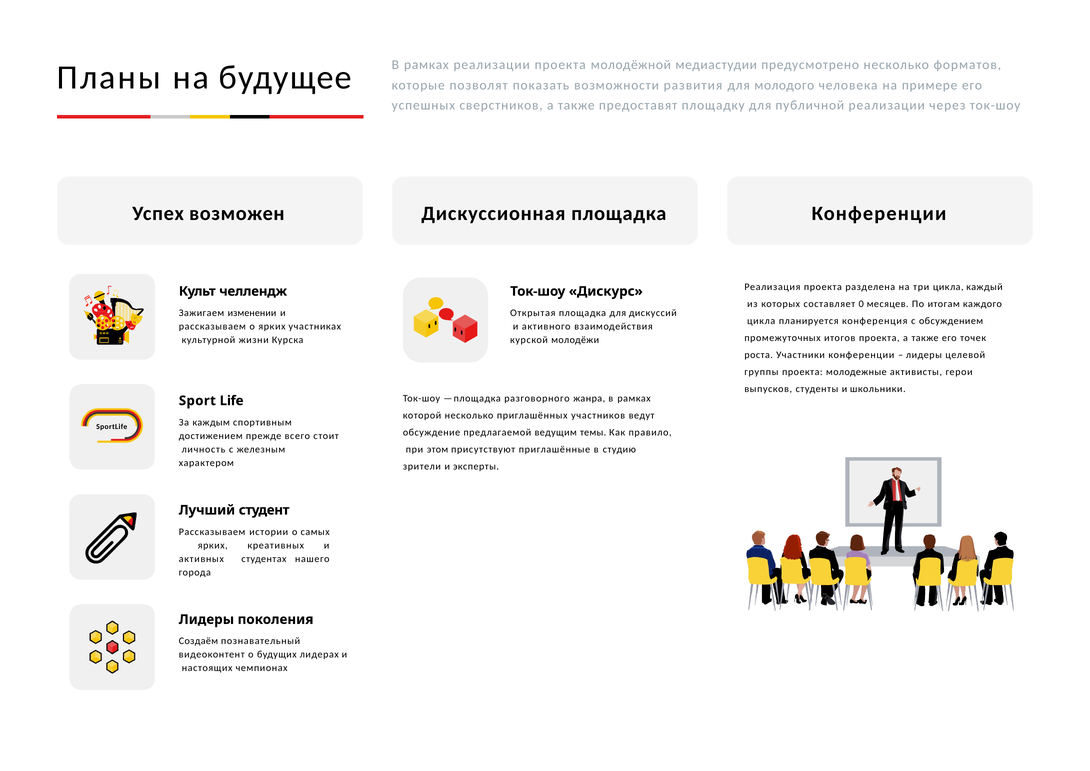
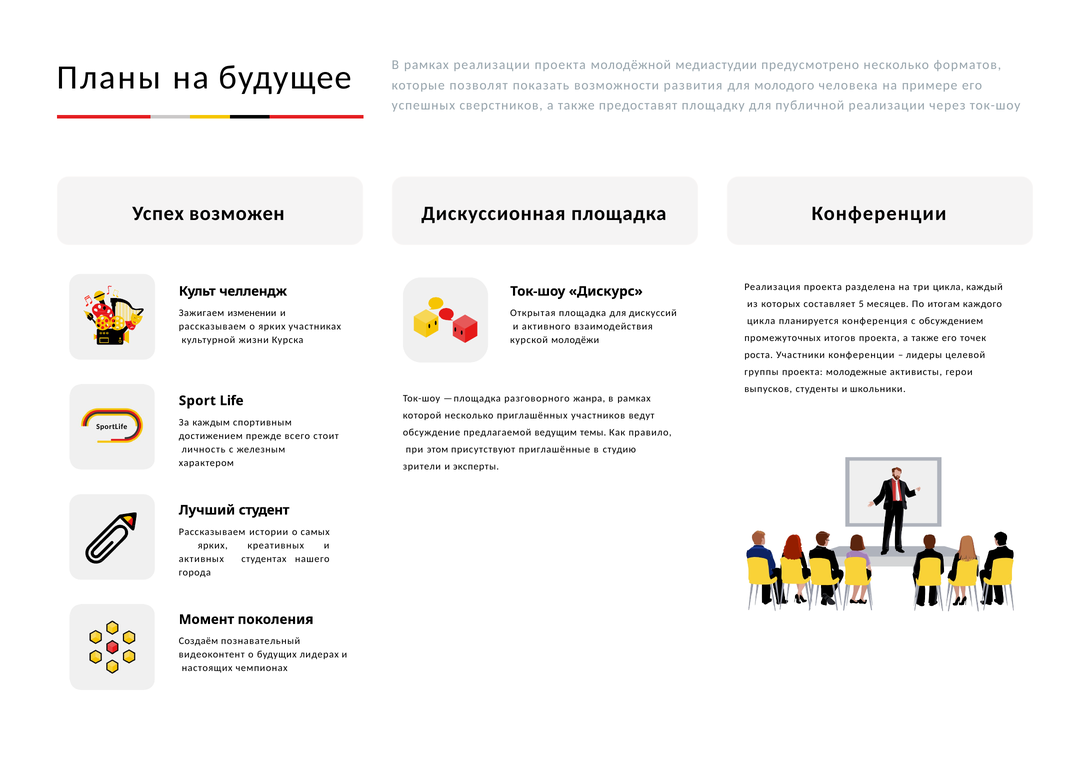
0: 0 -> 5 (861, 304)
Лидеры: Лидеры -> Момент (207, 620)
